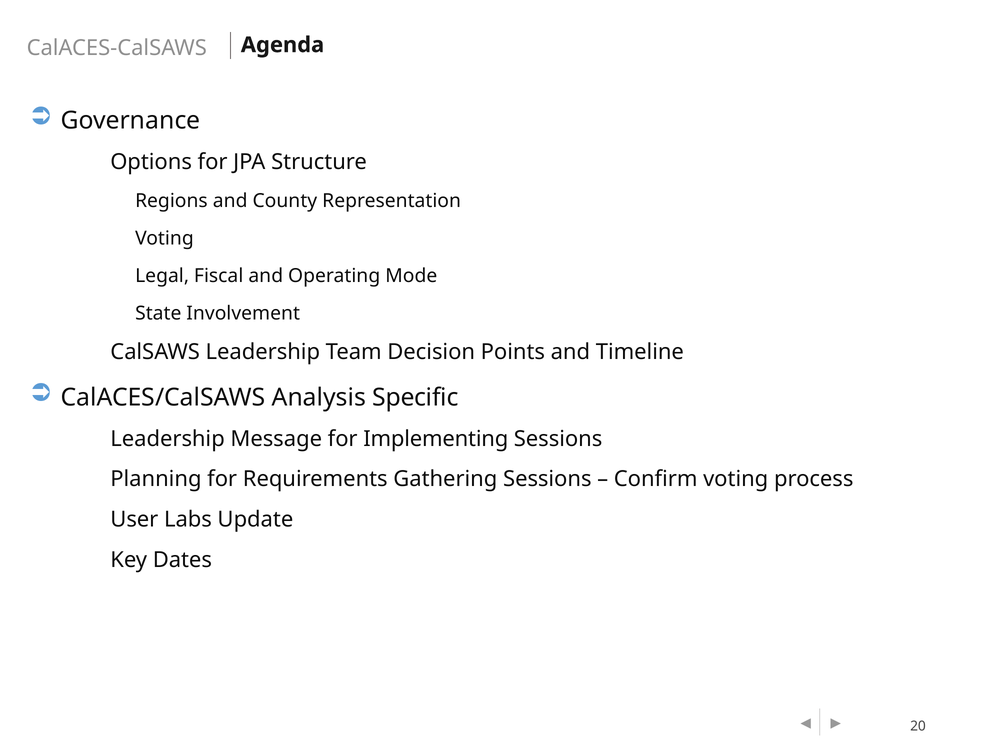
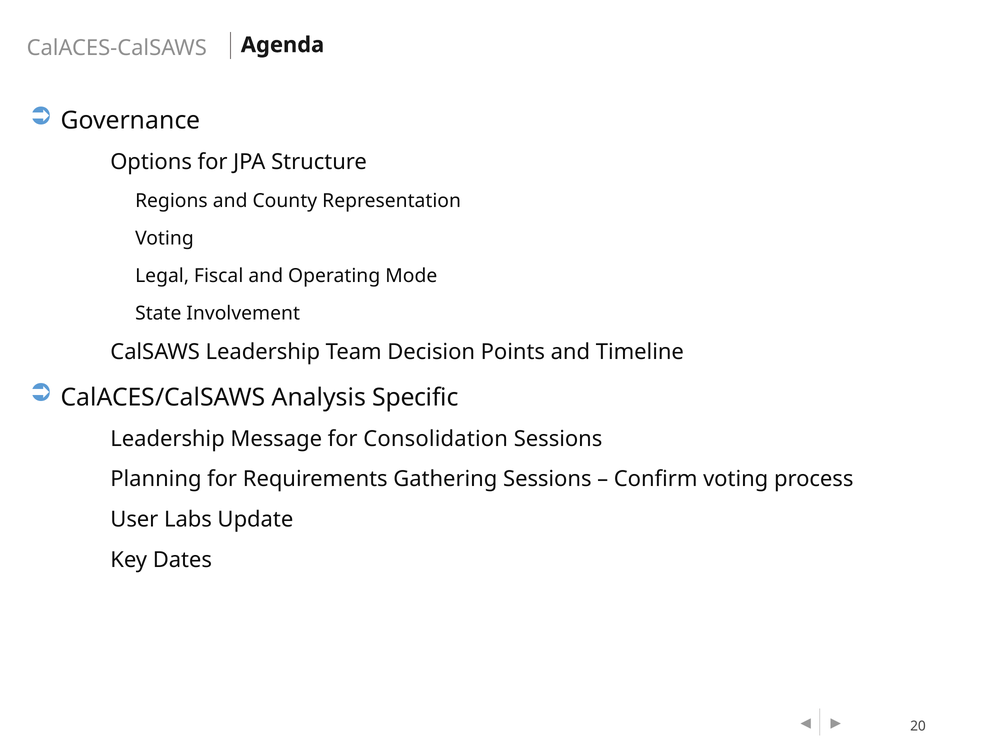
Implementing: Implementing -> Consolidation (436, 439)
